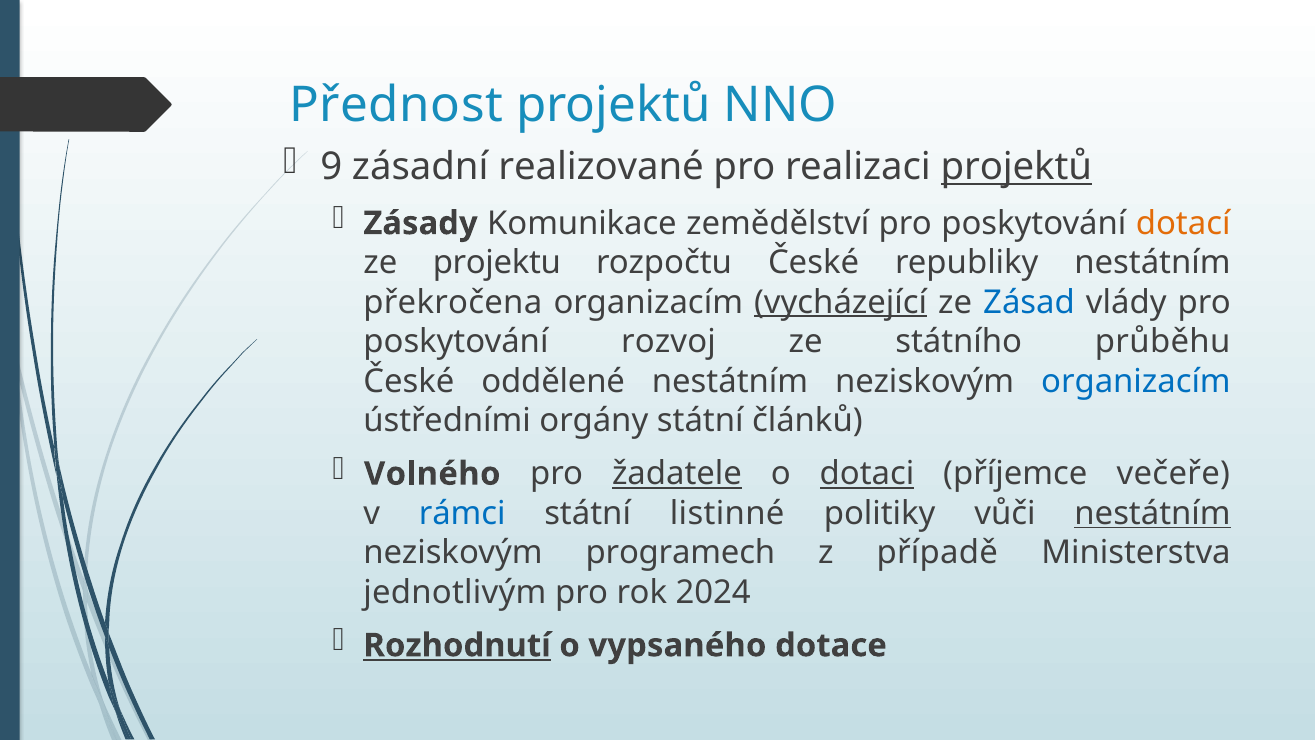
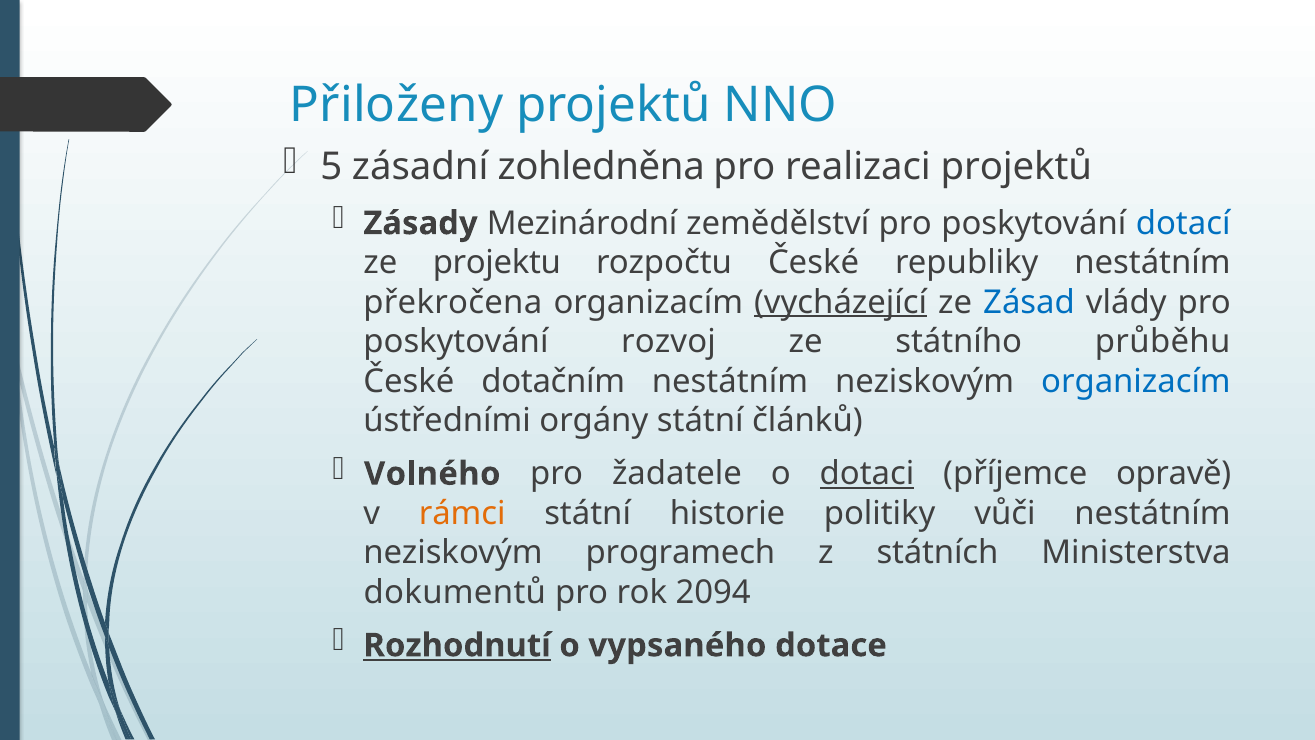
Přednost: Přednost -> Přiloženy (396, 105)
9: 9 -> 5 (331, 167)
realizované: realizované -> zohledněna (601, 167)
projektů underline: present -> none (1016, 167)
Komunikace: Komunikace -> Mezinárodní (582, 223)
dotací colour: orange -> blue (1183, 223)
oddělené: oddělené -> dotačním (553, 381)
žadatele underline: present -> none (677, 474)
večeře: večeře -> opravě (1174, 474)
rámci colour: blue -> orange (462, 513)
listinné: listinné -> historie (728, 513)
nestátním underline: present -> none (1153, 513)
případě: případě -> státních (937, 553)
jednotlivým: jednotlivým -> dokumentů (455, 592)
2024: 2024 -> 2094 (713, 592)
